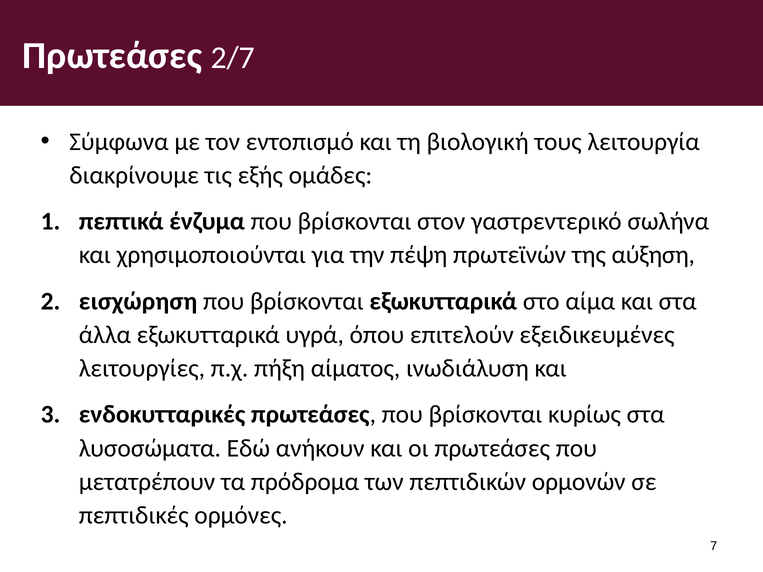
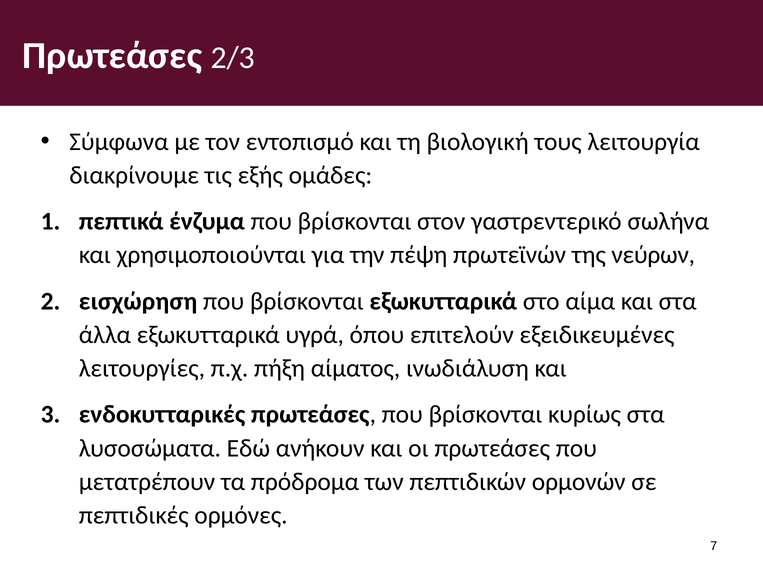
2/7: 2/7 -> 2/3 (233, 58)
αύξηση: αύξηση -> νεύρων (653, 255)
